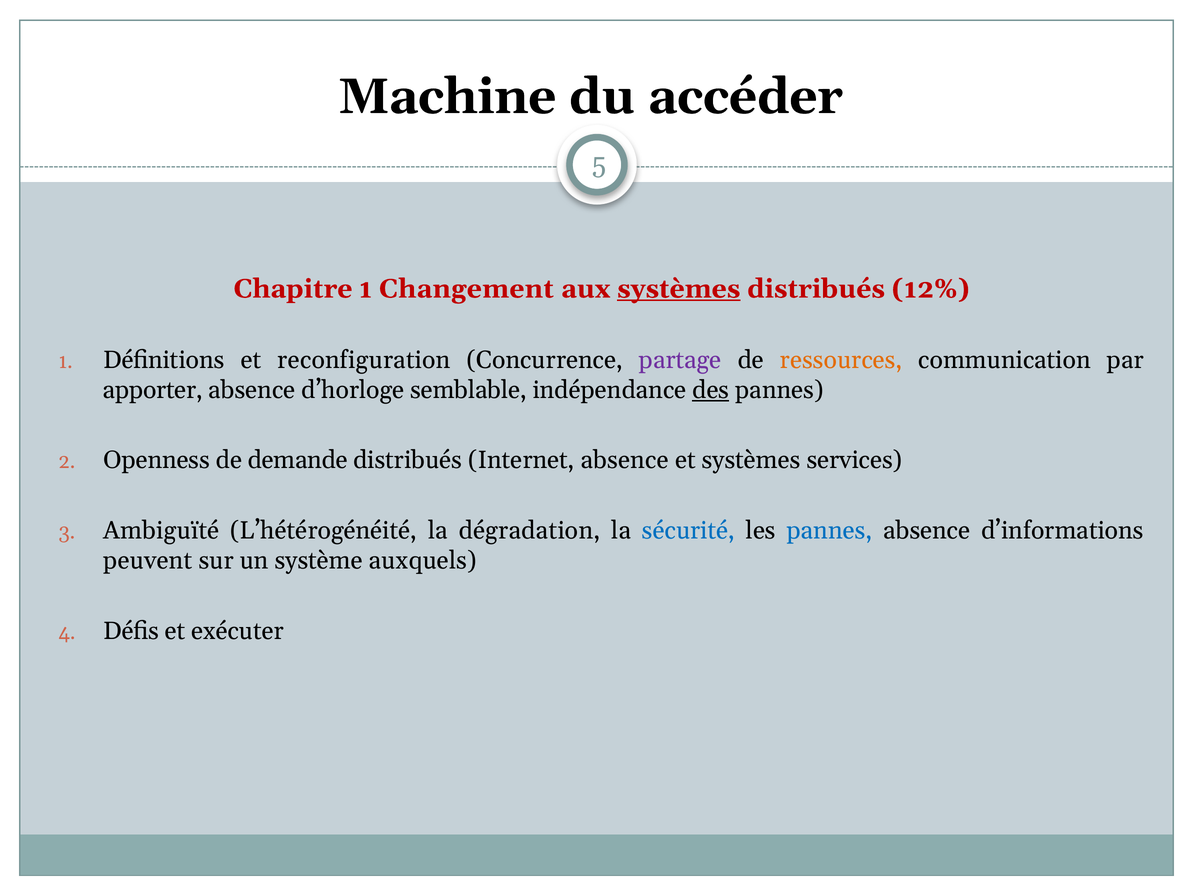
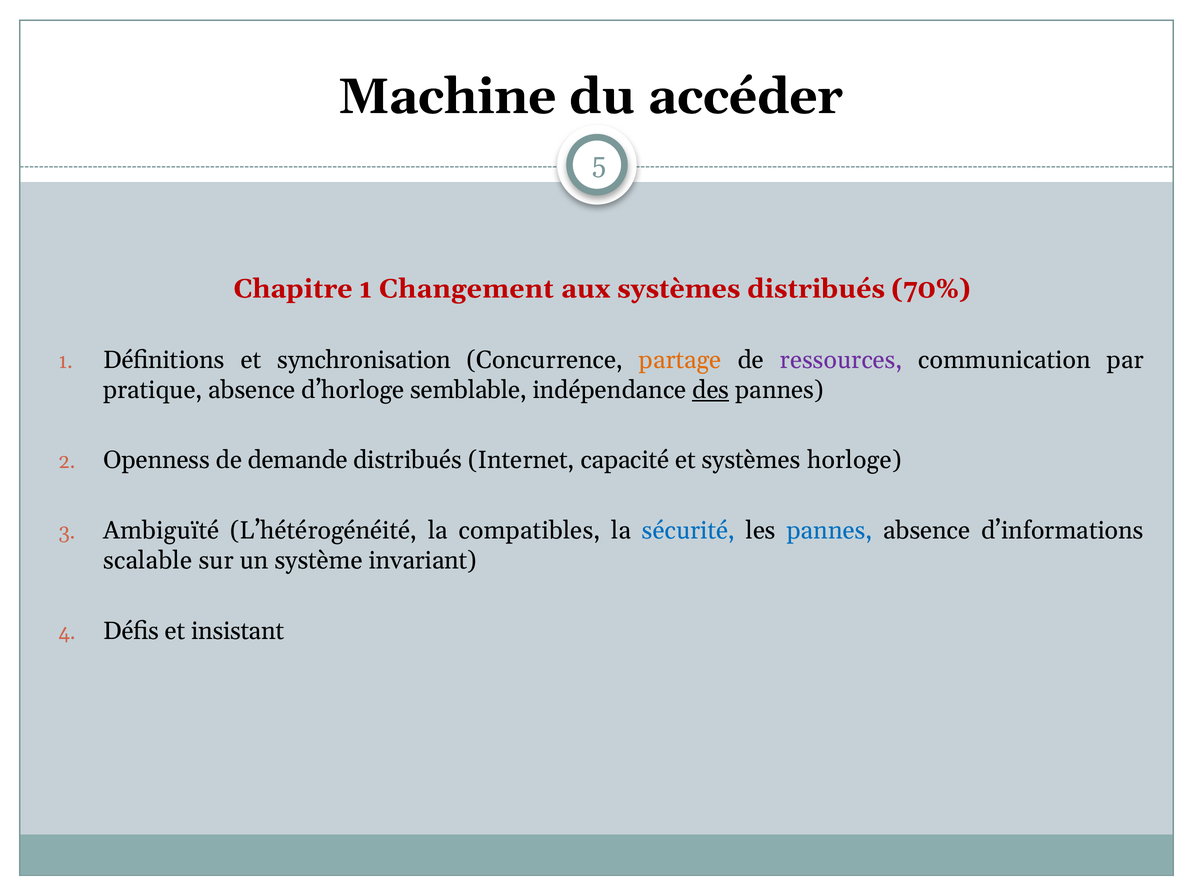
systèmes underline: present -> none (679, 289)
12%: 12% -> 70% (931, 289)
reconfiguration: reconfiguration -> synchronisation (364, 360)
partage colour: purple -> orange (680, 360)
ressources colour: orange -> purple (841, 360)
apporter: apporter -> pratique (153, 390)
Internet absence: absence -> capacité (625, 460)
services: services -> horloge (854, 460)
dégradation: dégradation -> compatibles (529, 530)
peuvent: peuvent -> scalable (148, 560)
auxquels: auxquels -> invariant (423, 560)
exécuter: exécuter -> insistant (238, 630)
